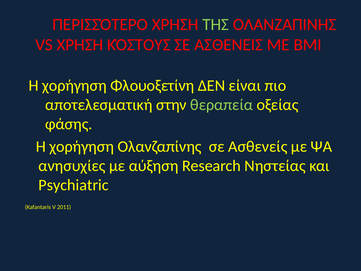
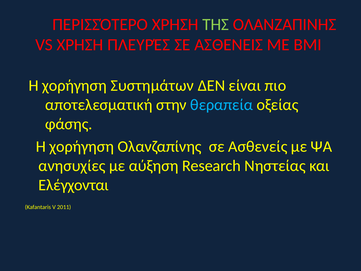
ΚΌΣΤΟΥΣ: ΚΌΣΤΟΥΣ -> ΠΛΕΥΡΈΣ (139, 45)
Φλουοξετίνη: Φλουοξετίνη -> Συστημάτων (152, 85)
θεραπεία colour: light green -> light blue (222, 105)
Psychiatric: Psychiatric -> Ελέγχονται (74, 185)
